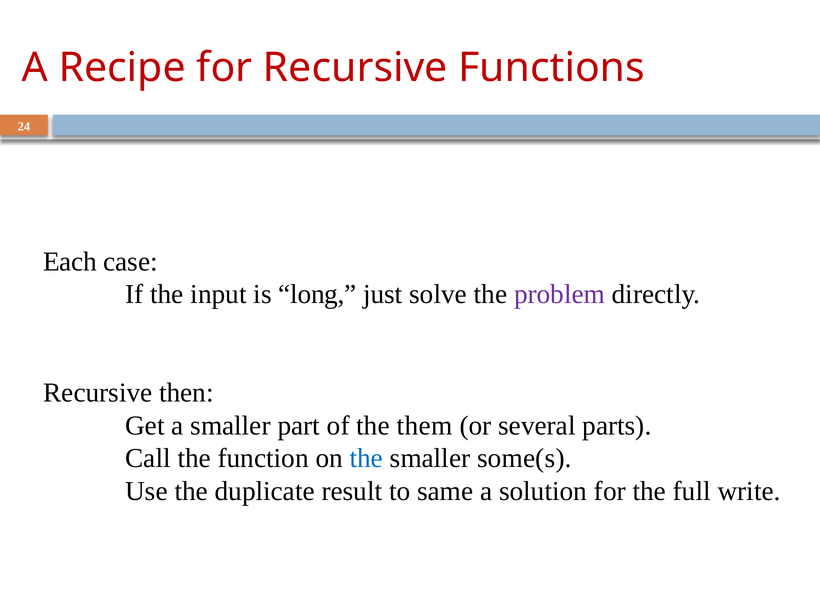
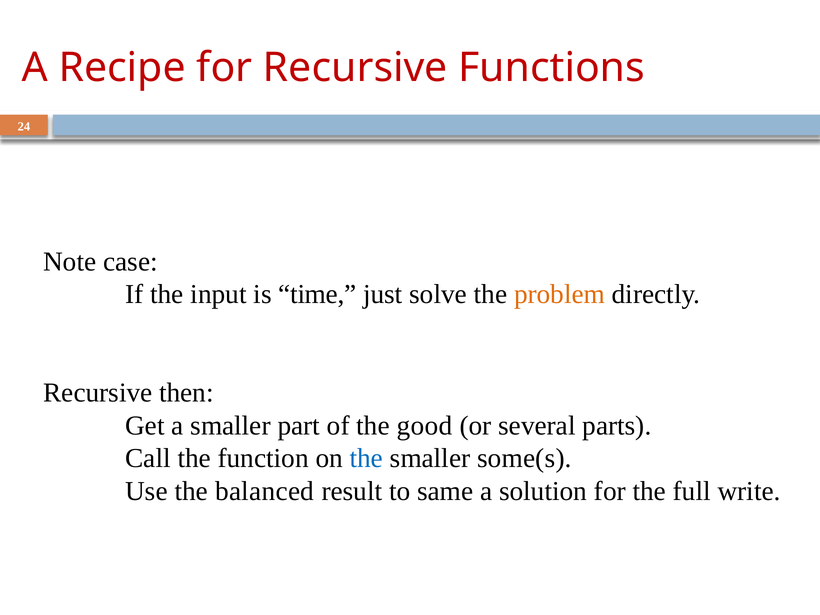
Each: Each -> Note (70, 261)
long: long -> time (318, 294)
problem colour: purple -> orange (560, 294)
them: them -> good (425, 425)
duplicate: duplicate -> balanced (265, 491)
